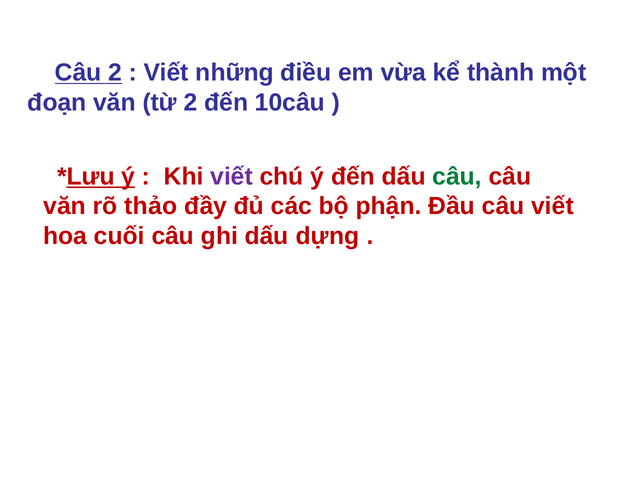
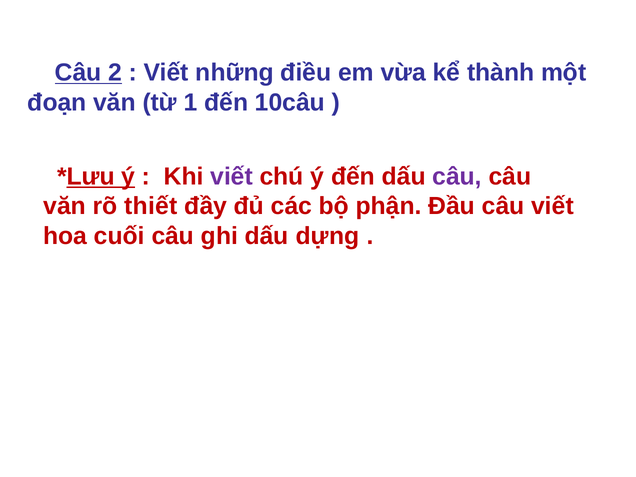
từ 2: 2 -> 1 (191, 102)
câu colour: green -> purple (457, 177)
thảo: thảo -> thiết (151, 206)
